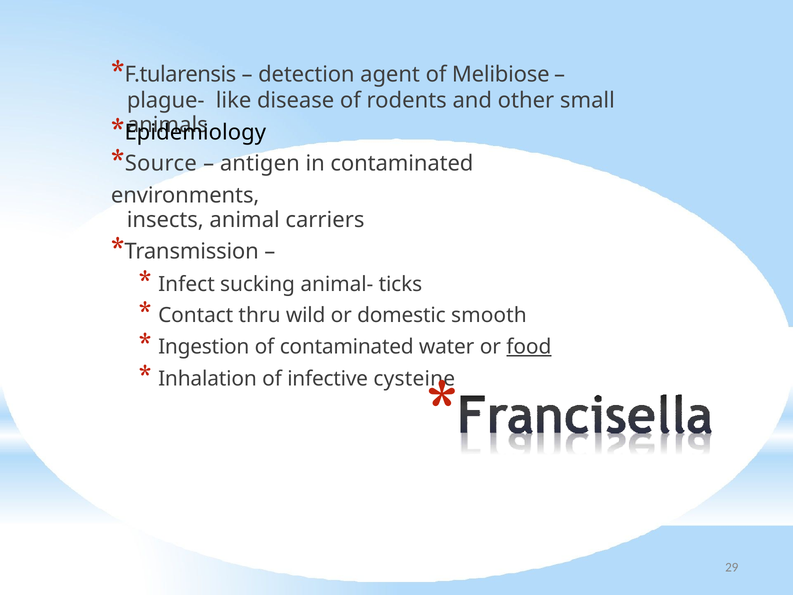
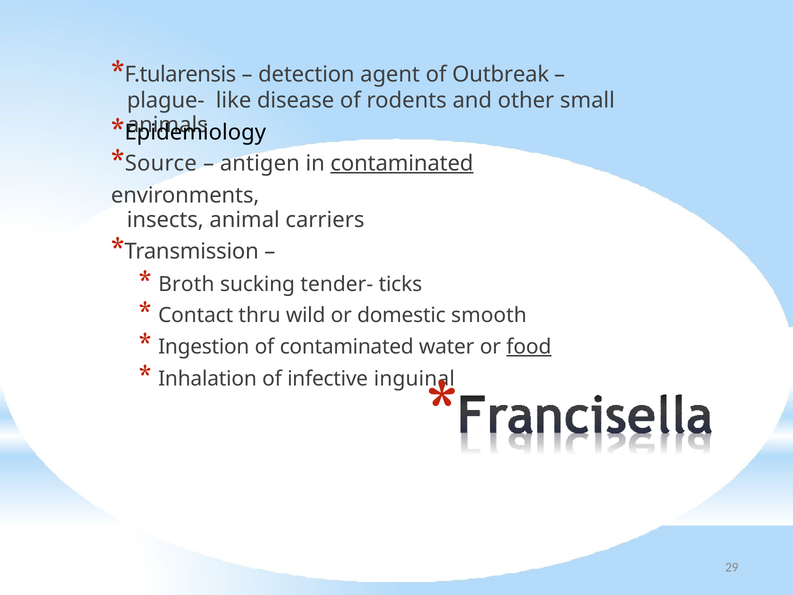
Melibiose: Melibiose -> Outbreak (501, 75)
contaminated underline: none -> present (402, 163)
Infect: Infect -> Broth (186, 284)
animal-: animal- -> tender- (337, 284)
cysteine: cysteine -> inguinal (414, 379)
